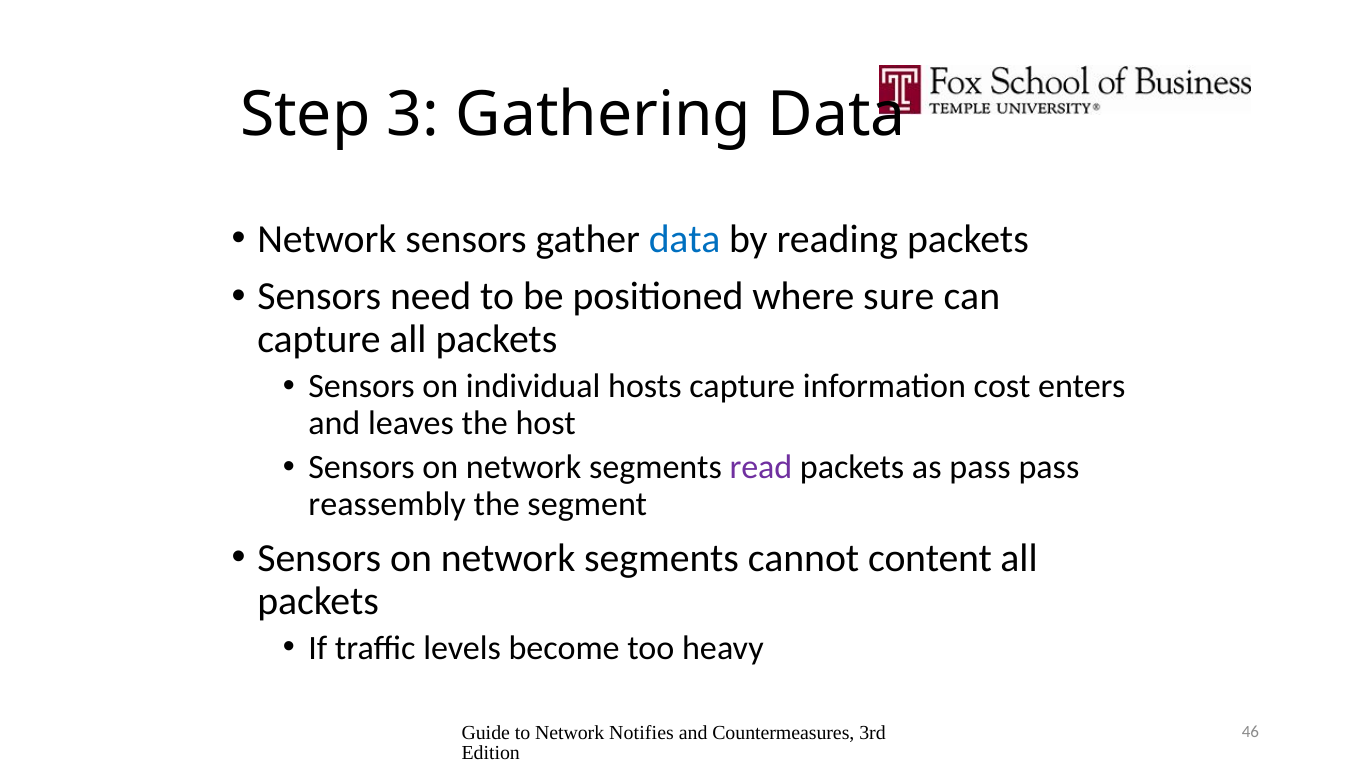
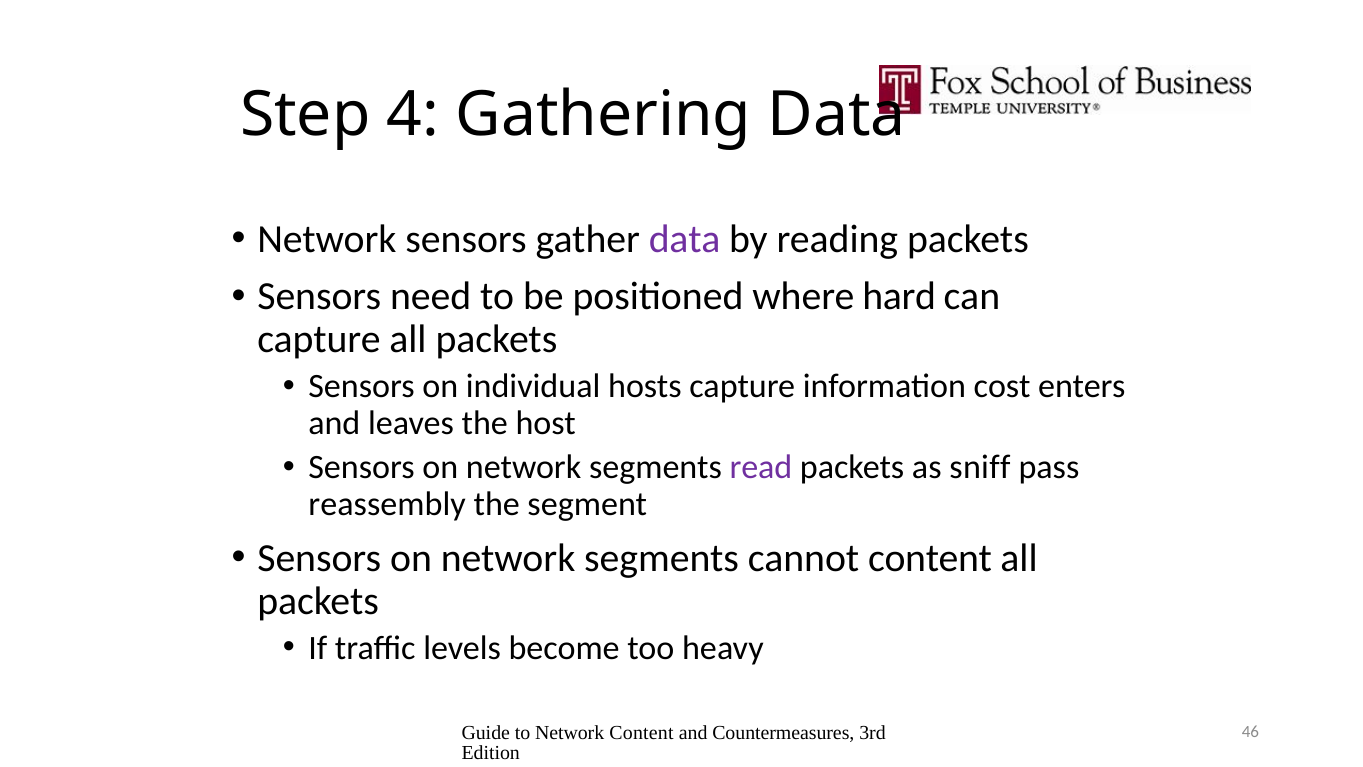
3: 3 -> 4 (413, 115)
data colour: blue -> purple (685, 239)
sure: sure -> hard (899, 296)
as pass: pass -> sniff (980, 467)
Network Notifies: Notifies -> Content (641, 732)
